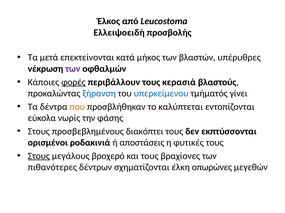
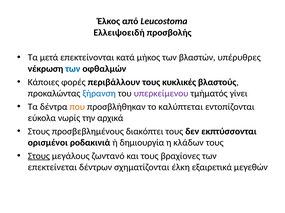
των colour: purple -> blue (73, 69)
φορές underline: present -> none (73, 82)
κερασιά: κερασιά -> κυκλικές (179, 82)
υπερκείμενου colour: blue -> purple (161, 94)
φάσης: φάσης -> αρχικά (110, 118)
αποστάσεις: αποστάσεις -> δημιουργία (142, 143)
φυτικές: φυτικές -> κλάδων (189, 143)
βροχερό: βροχερό -> ζωντανό (108, 156)
πιθανότερες: πιθανότερες -> επεκτείνεται (52, 168)
οπωρώνες: οπωρώνες -> εξαιρετικά (212, 168)
